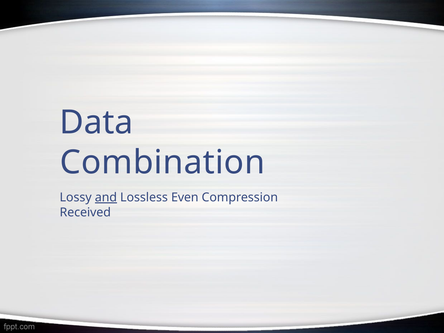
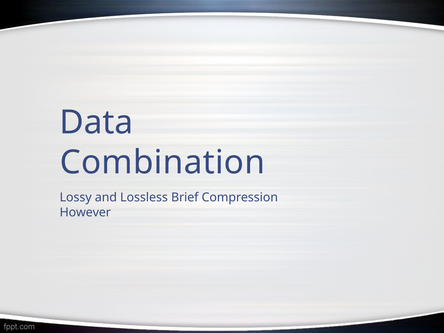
and underline: present -> none (106, 198)
Even: Even -> Brief (185, 198)
Received: Received -> However (85, 212)
